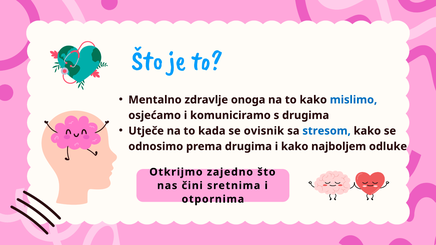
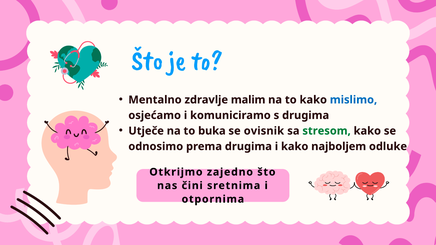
onoga: onoga -> malim (248, 100)
kada: kada -> buka (212, 131)
stresom colour: blue -> green (327, 131)
